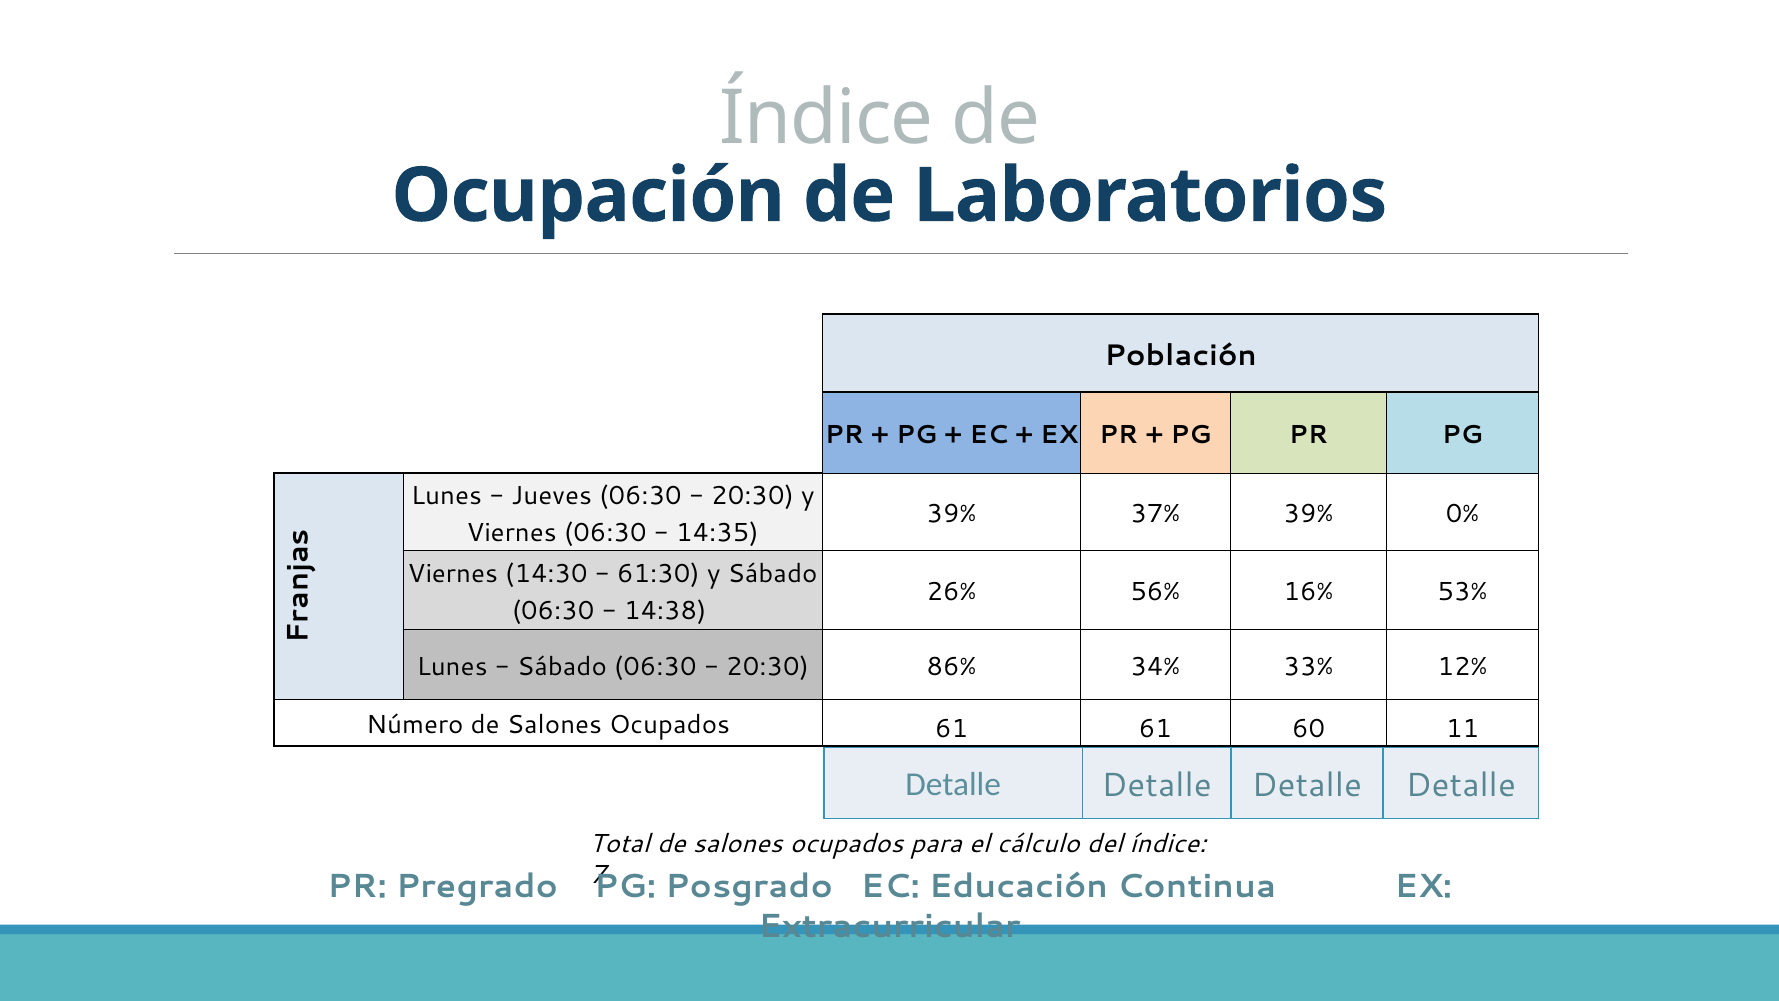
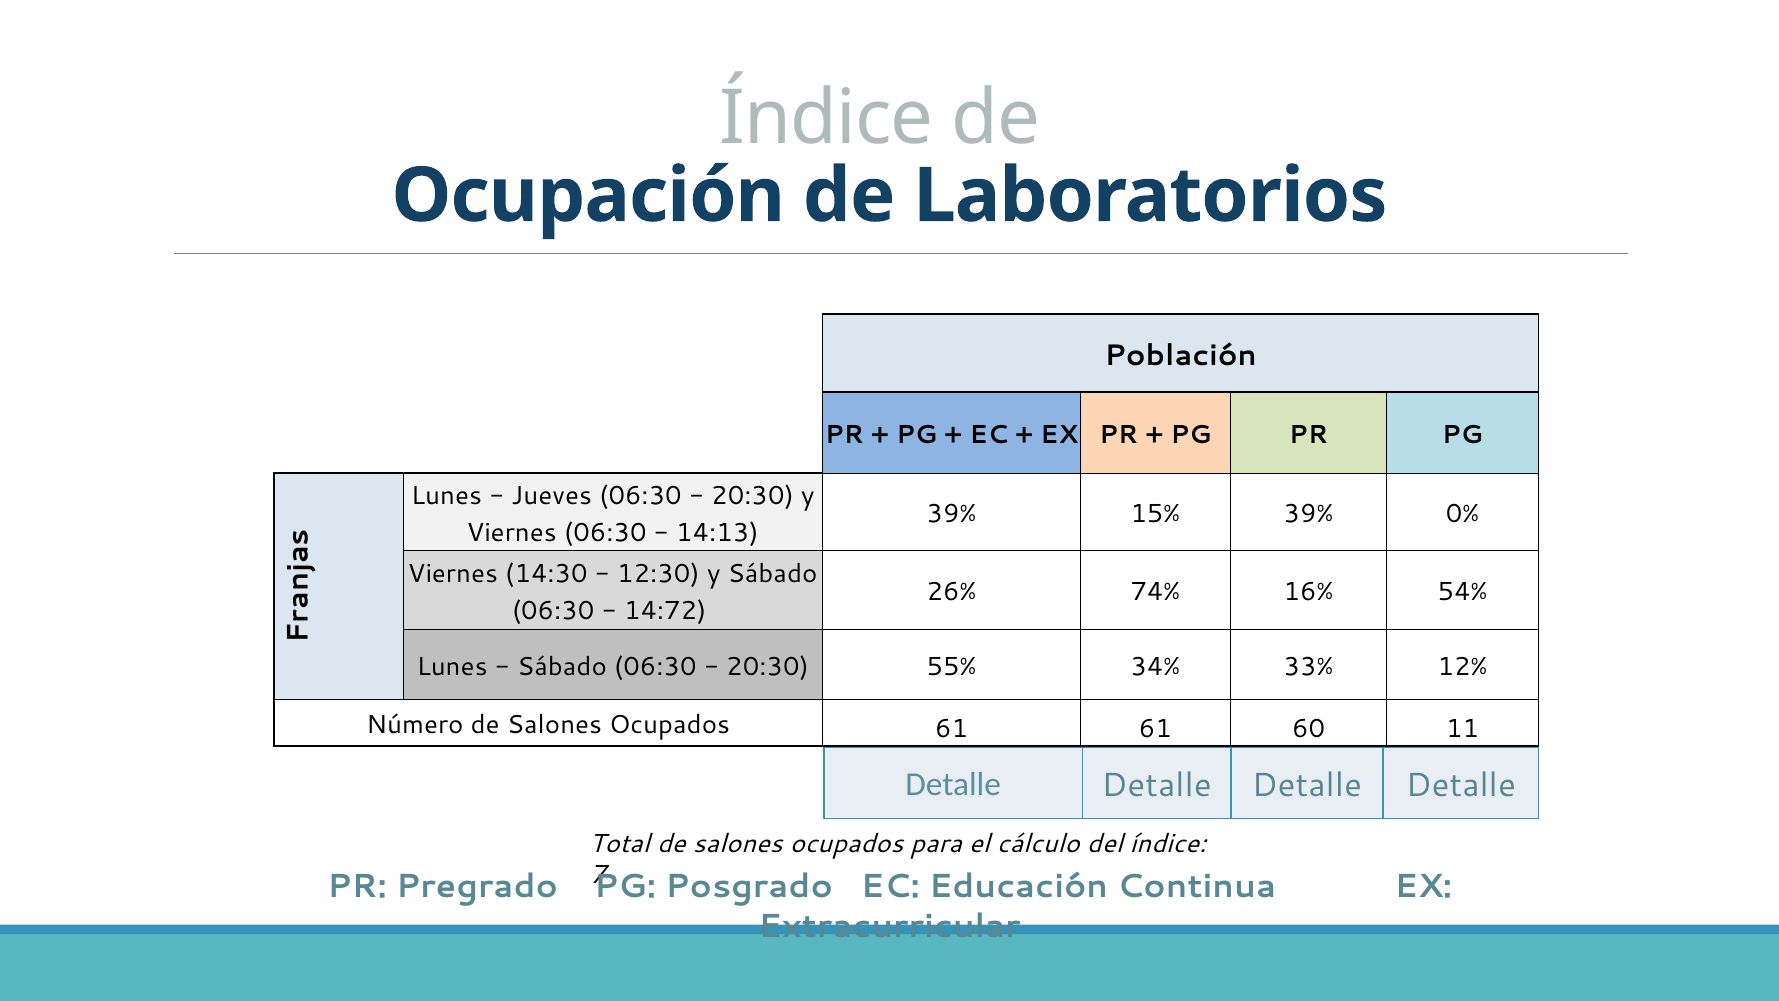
37%: 37% -> 15% (1155, 514)
14:35: 14:35 -> 14:13 (717, 532)
61:30: 61:30 -> 12:30 (659, 574)
56%: 56% -> 74% (1155, 592)
53%: 53% -> 54% (1463, 592)
14:38: 14:38 -> 14:72 (665, 610)
86%: 86% -> 55% (951, 666)
